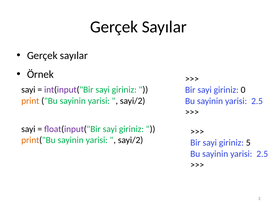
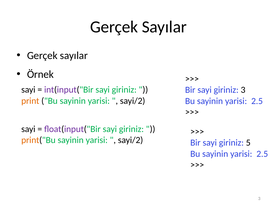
giriniz 0: 0 -> 3 (243, 90)
